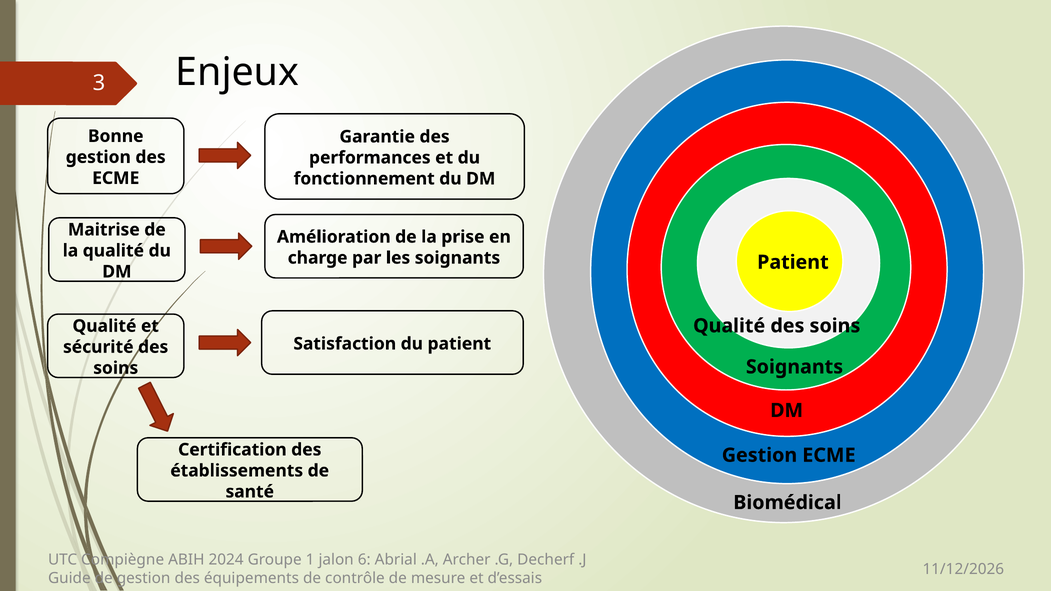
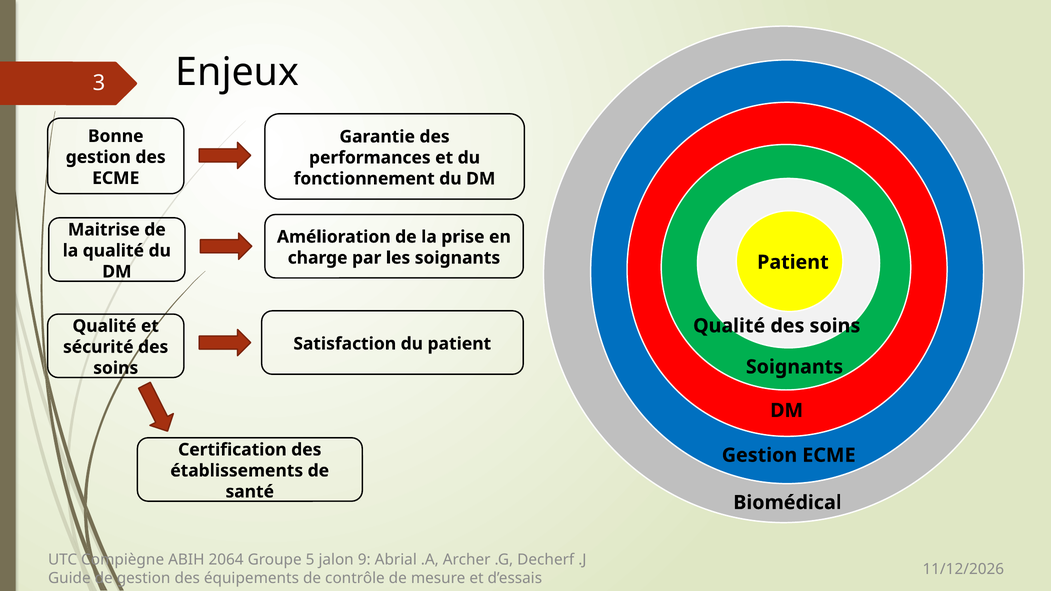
2024: 2024 -> 2064 (226, 560)
1: 1 -> 5 (310, 560)
6: 6 -> 9 (364, 560)
